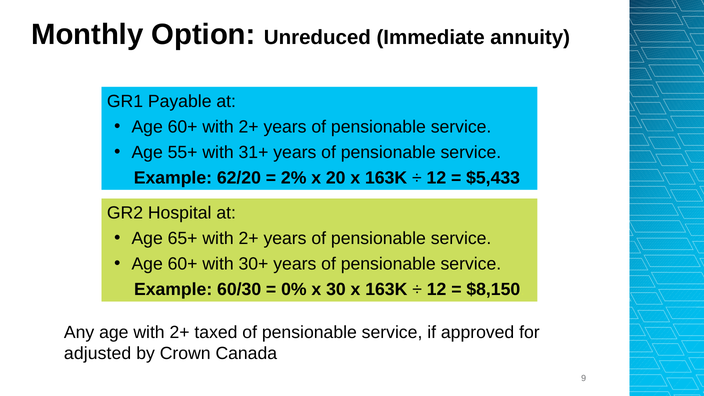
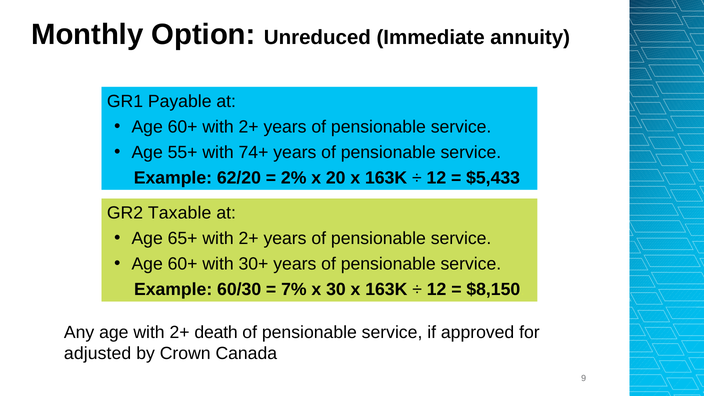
31+: 31+ -> 74+ (253, 152)
Hospital: Hospital -> Taxable (180, 213)
0%: 0% -> 7% (294, 290)
taxed: taxed -> death (216, 332)
